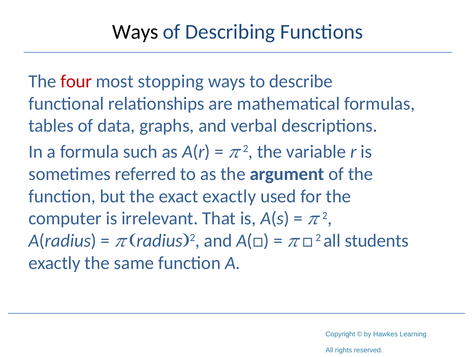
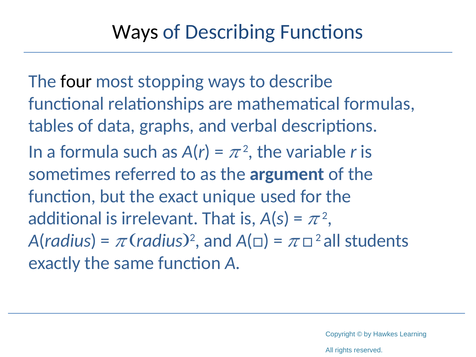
four colour: red -> black (76, 81)
exact exactly: exactly -> unique (229, 196)
computer: computer -> additional (65, 218)
